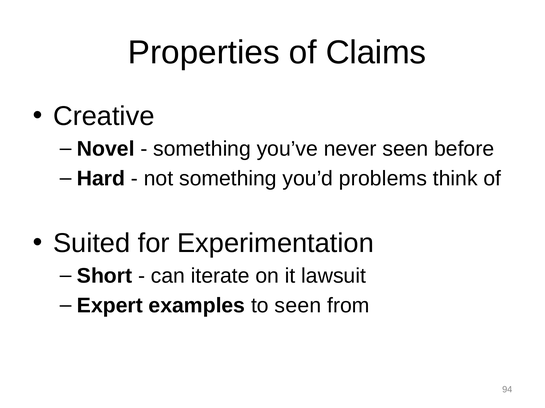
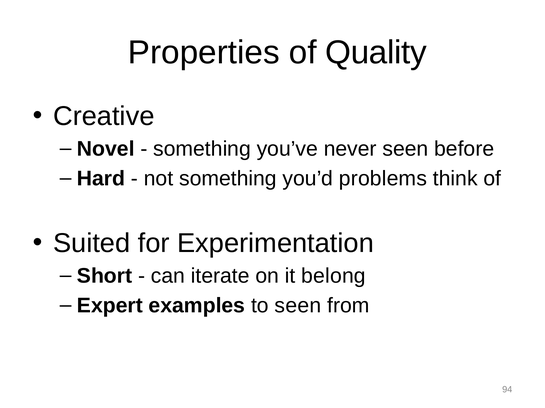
Claims: Claims -> Quality (376, 53)
lawsuit: lawsuit -> belong (334, 276)
